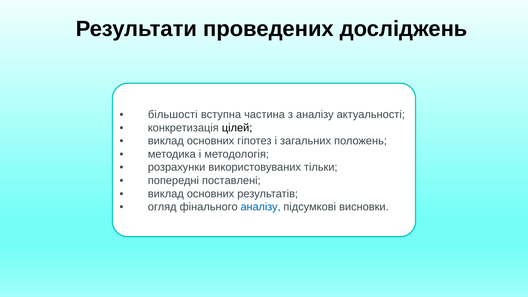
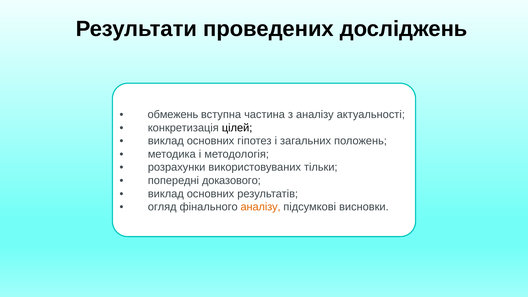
більшості: більшості -> обмежень (173, 114)
поставлені: поставлені -> доказового (231, 181)
аналізу colour: blue -> orange (261, 207)
